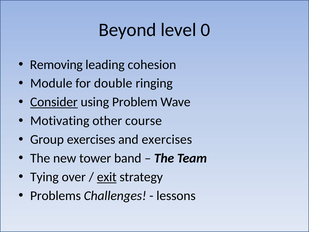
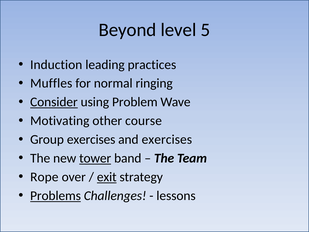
0: 0 -> 5 (205, 30)
Removing: Removing -> Induction (56, 65)
cohesion: cohesion -> practices (152, 65)
Module: Module -> Muffles (51, 83)
double: double -> normal (113, 83)
tower underline: none -> present (95, 158)
Tying: Tying -> Rope (44, 177)
Problems underline: none -> present (56, 196)
